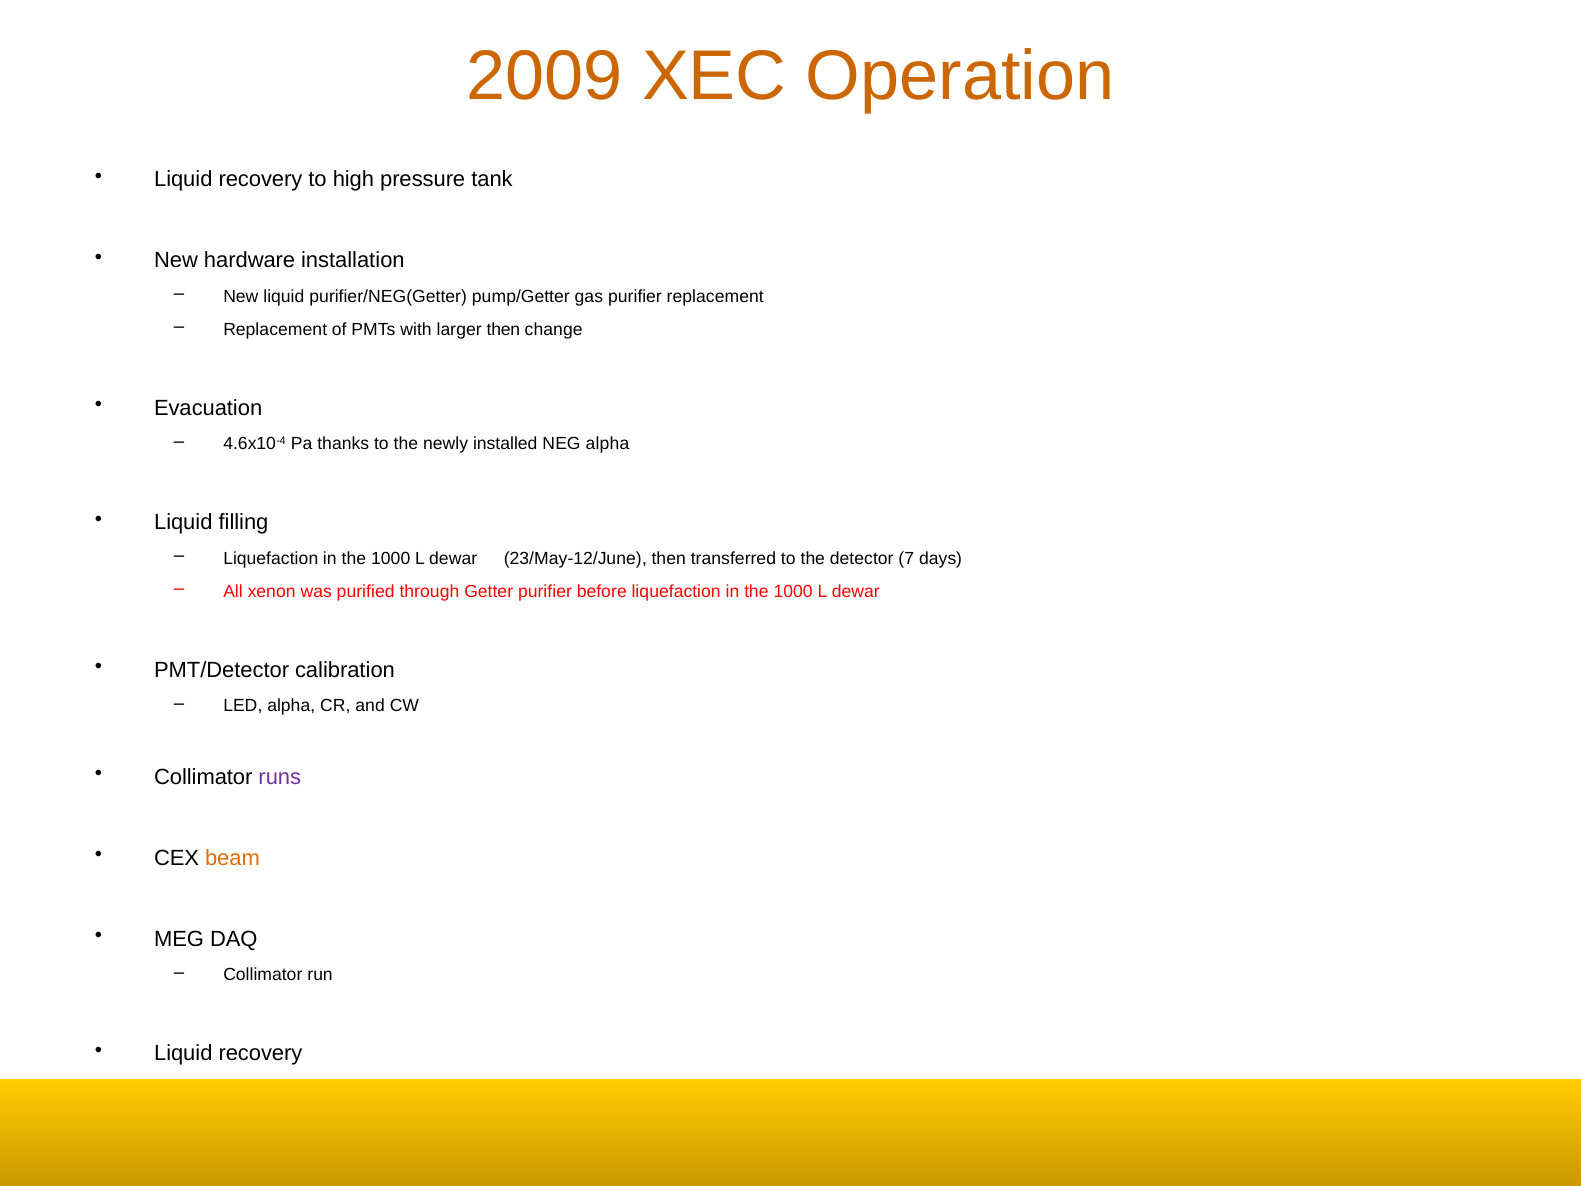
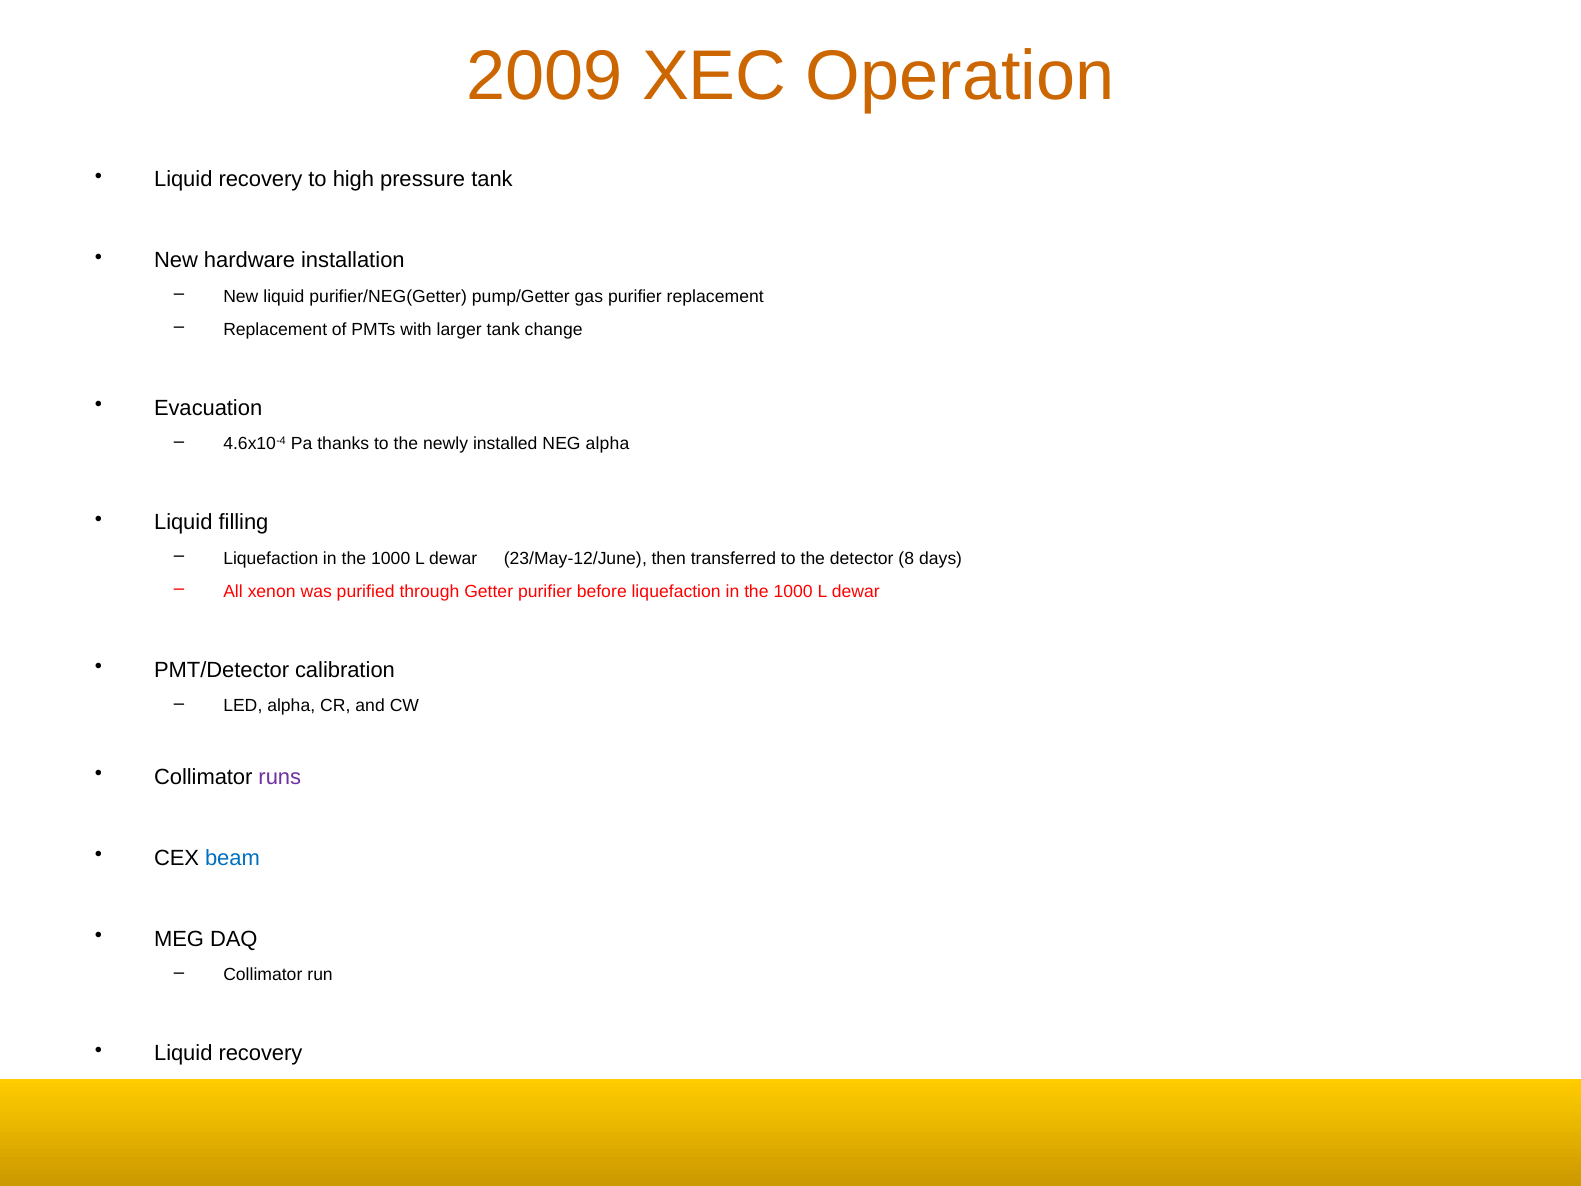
larger then: then -> tank (503, 330)
7: 7 -> 8 (906, 558)
beam colour: orange -> blue (233, 858)
